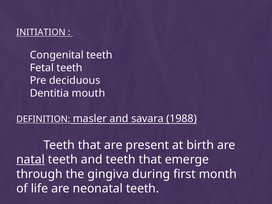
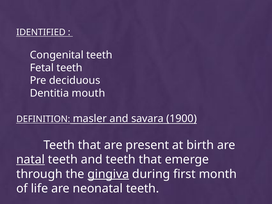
INITIATION: INITIATION -> IDENTIFIED (41, 32)
1988: 1988 -> 1900 (182, 119)
gingiva underline: none -> present (108, 174)
